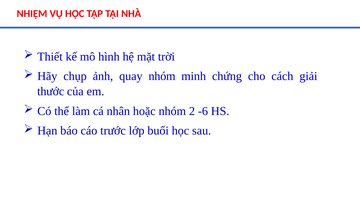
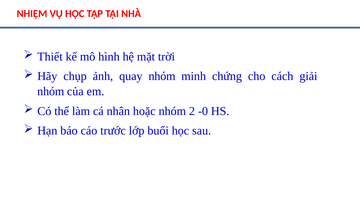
thước: thước -> nhóm (51, 91)
-6: -6 -> -0 (203, 111)
